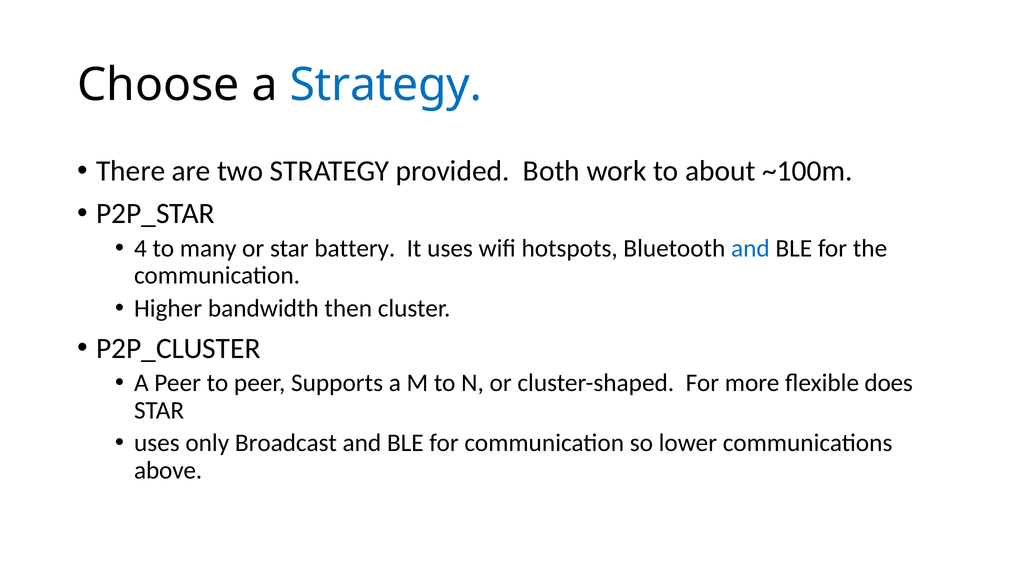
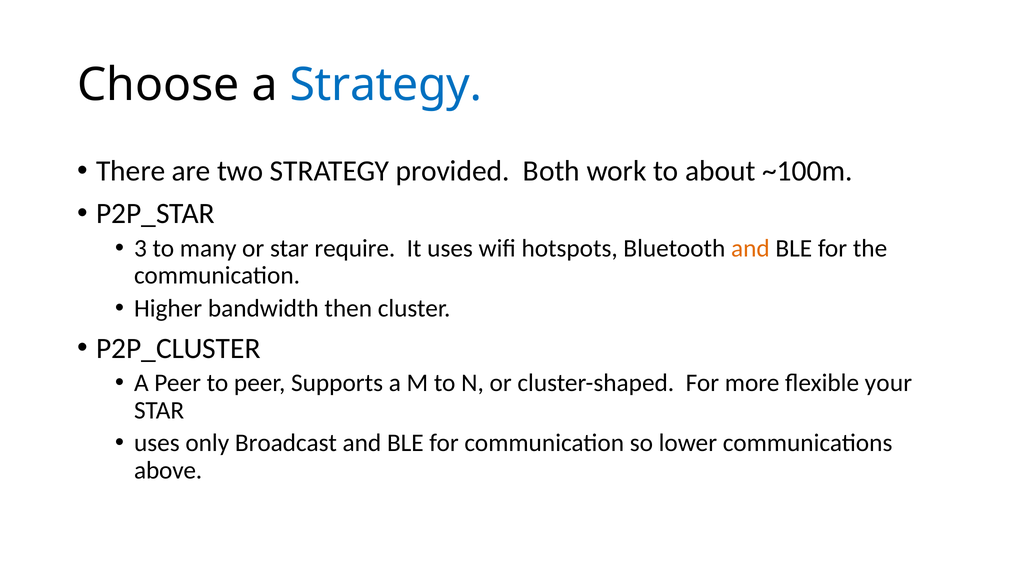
4: 4 -> 3 (140, 248)
battery: battery -> require (355, 248)
and colour: blue -> orange (750, 248)
does: does -> your (888, 383)
